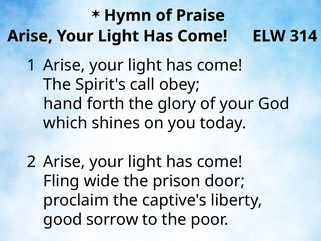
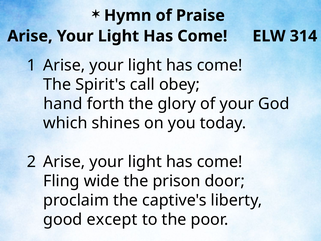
sorrow: sorrow -> except (112, 219)
